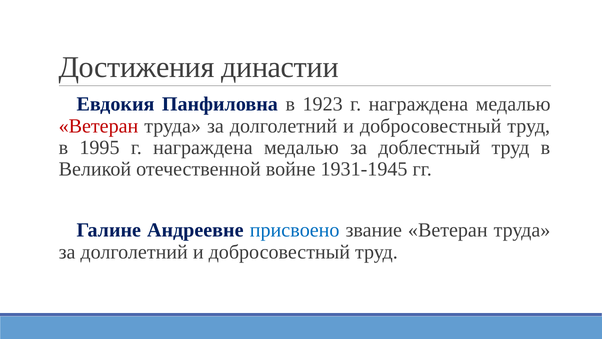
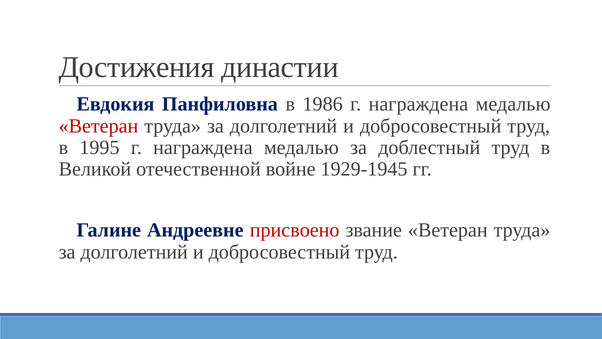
1923: 1923 -> 1986 (323, 104)
1931-1945: 1931-1945 -> 1929-1945 (364, 169)
присвоено colour: blue -> red (295, 230)
